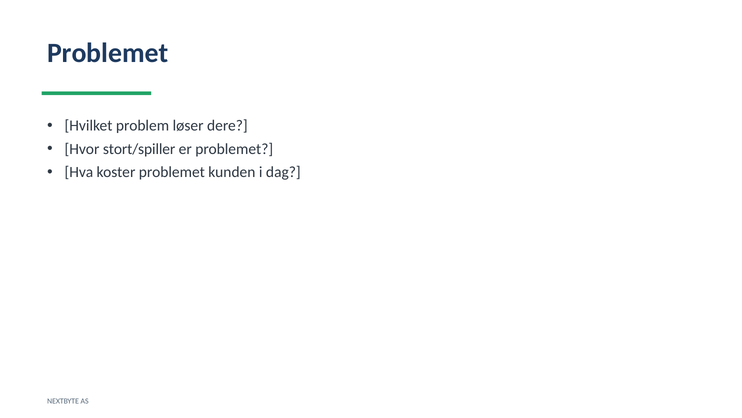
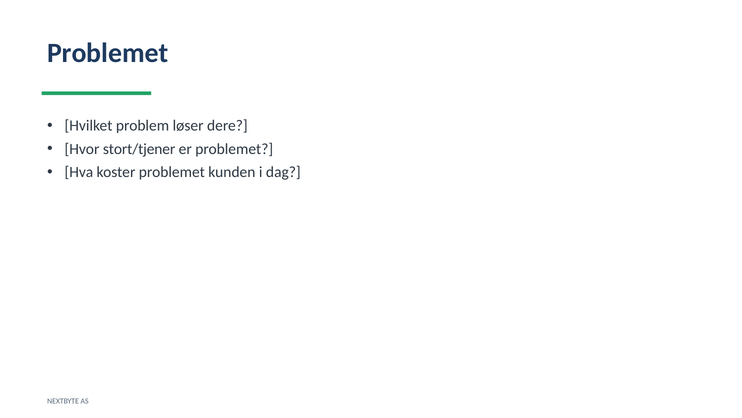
stort/spiller: stort/spiller -> stort/tjener (139, 149)
